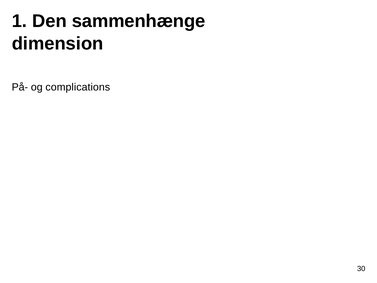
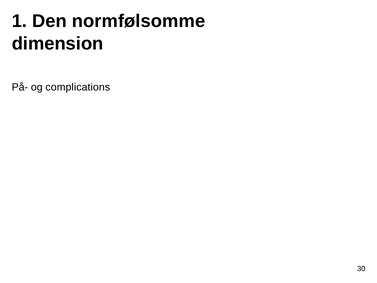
sammenhænge: sammenhænge -> normfølsomme (139, 21)
